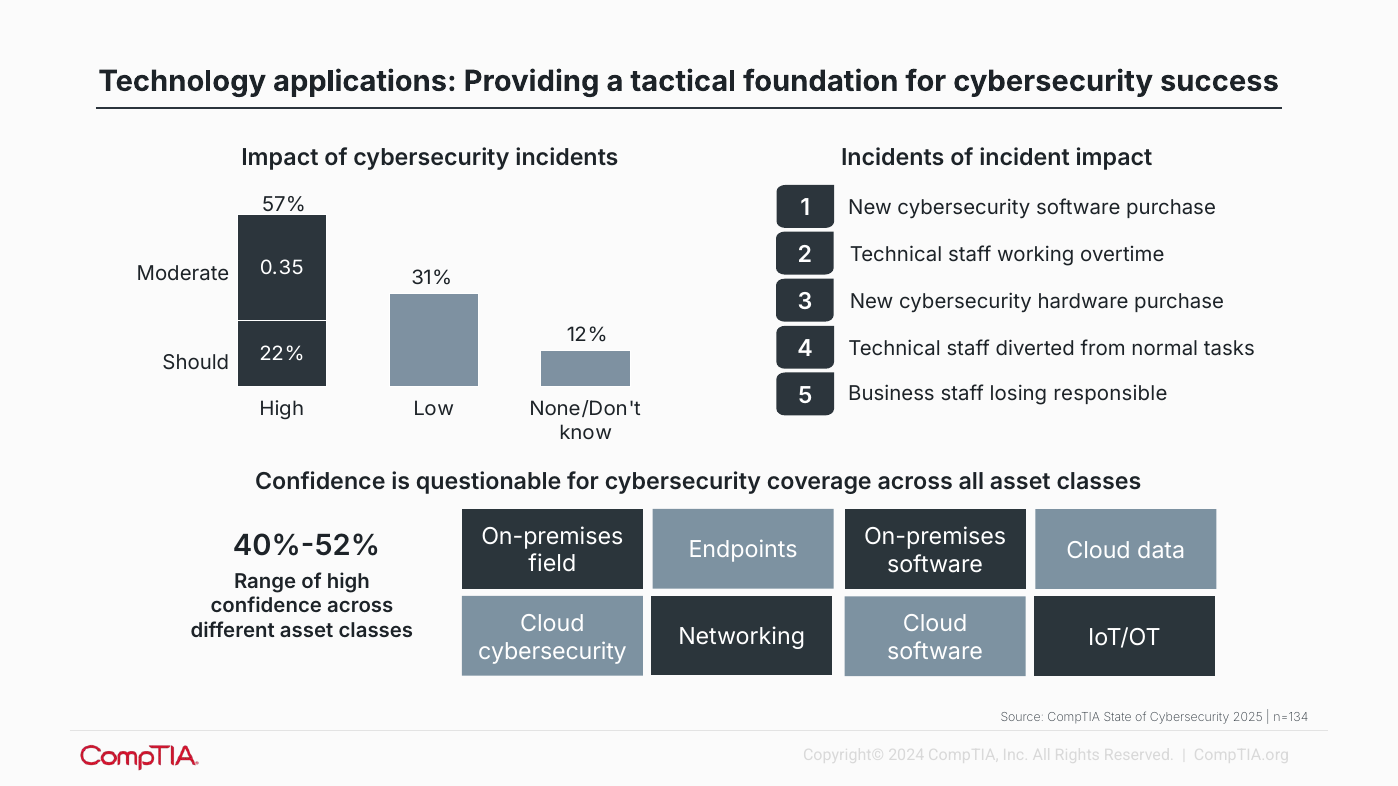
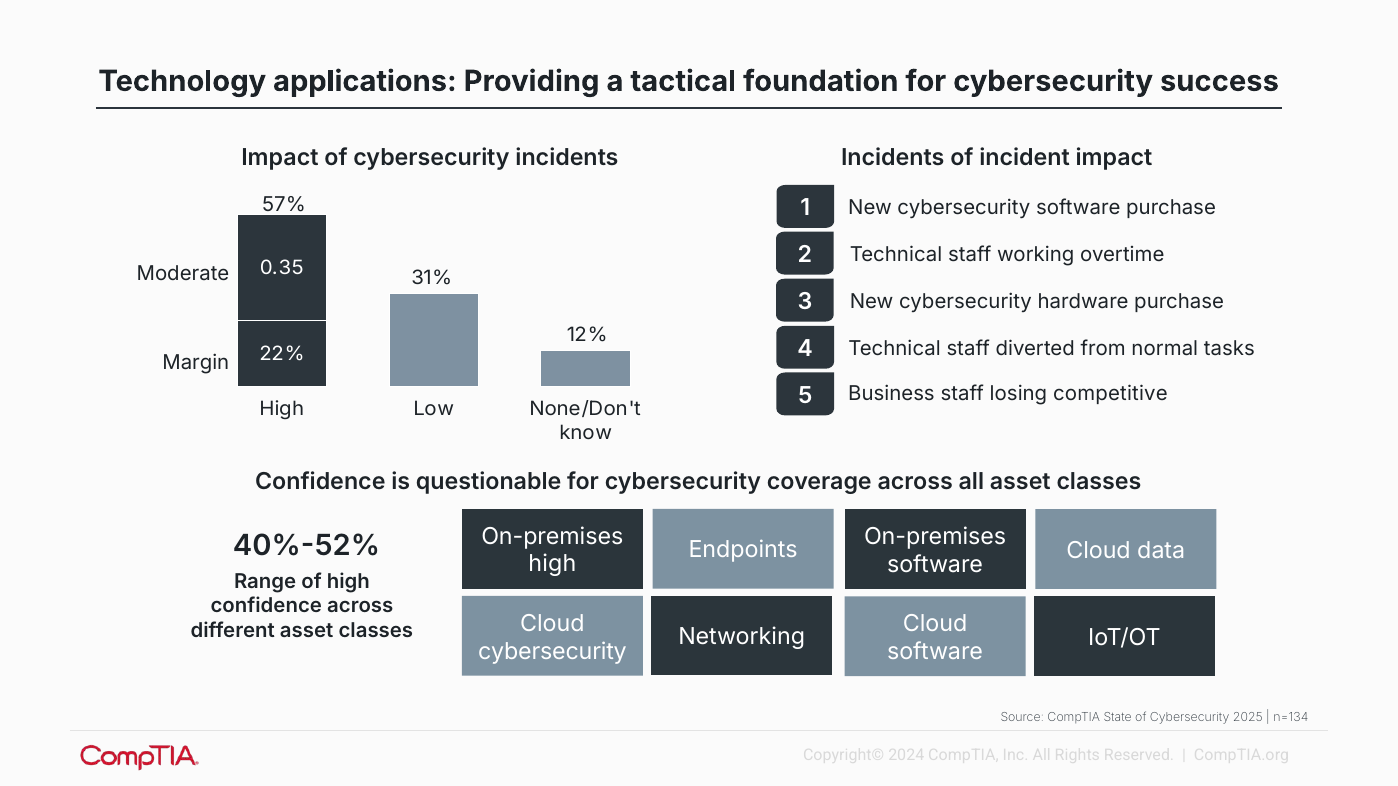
Should: Should -> Margin (196, 363)
responsible: responsible -> competitive (1110, 394)
field: field -> high (552, 565)
